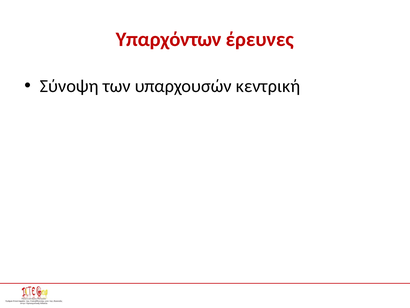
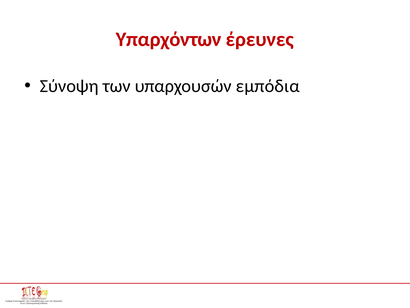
κεντρική: κεντρική -> εμπόδια (268, 86)
